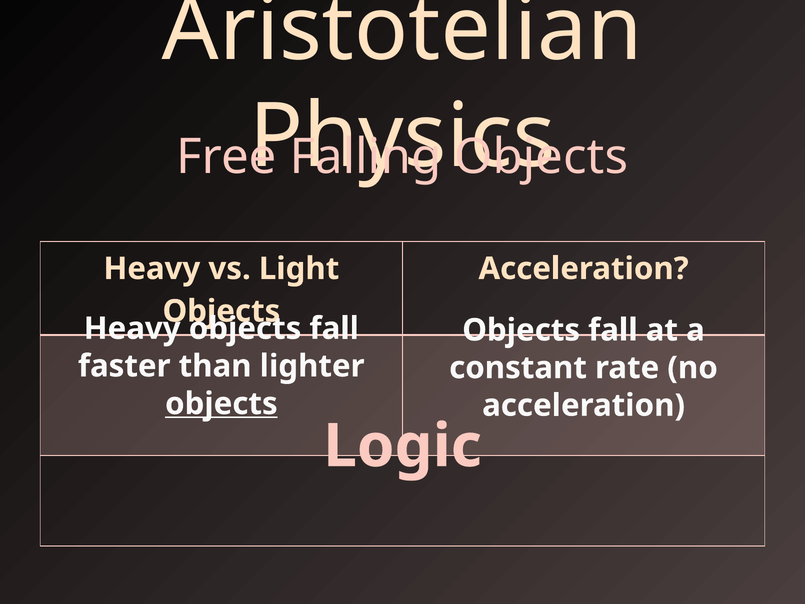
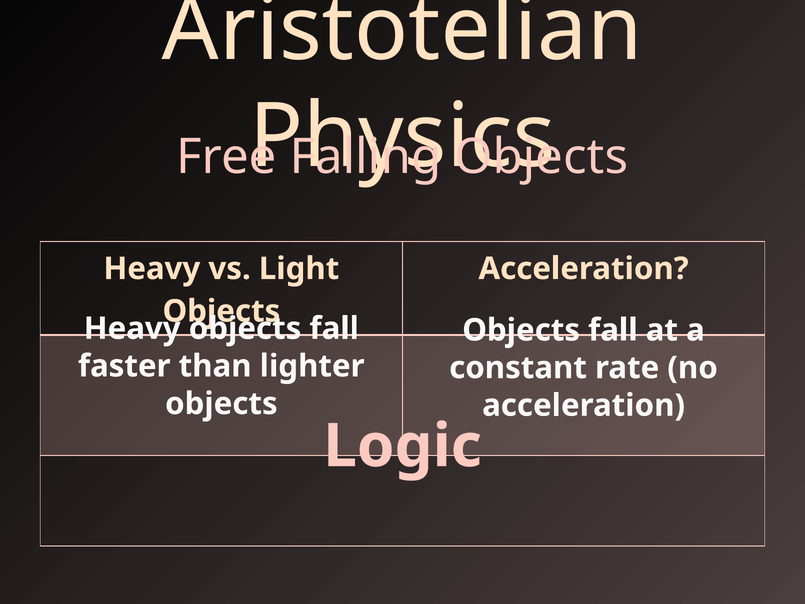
objects underline: present -> none (221, 404)
